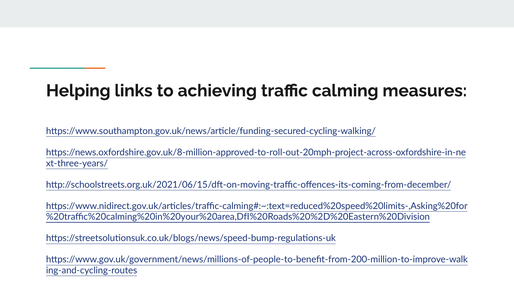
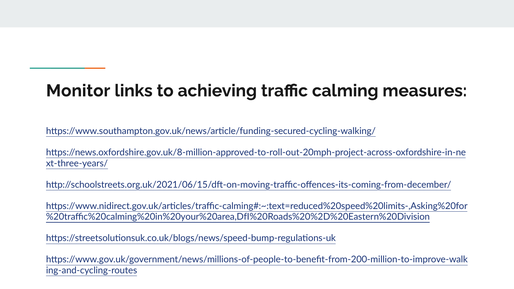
Helping: Helping -> Monitor (78, 91)
